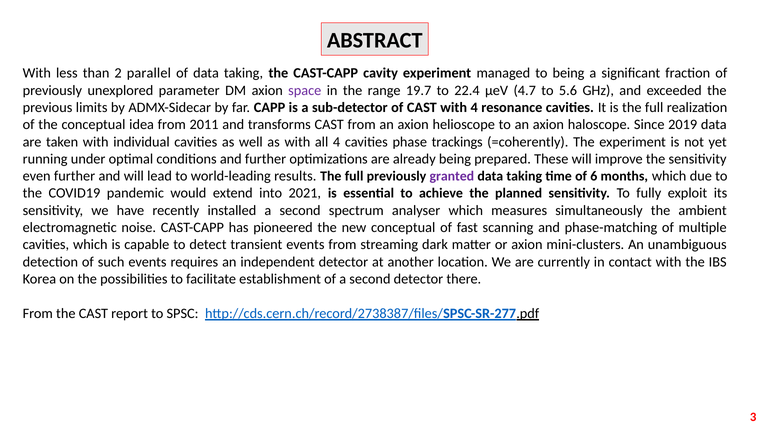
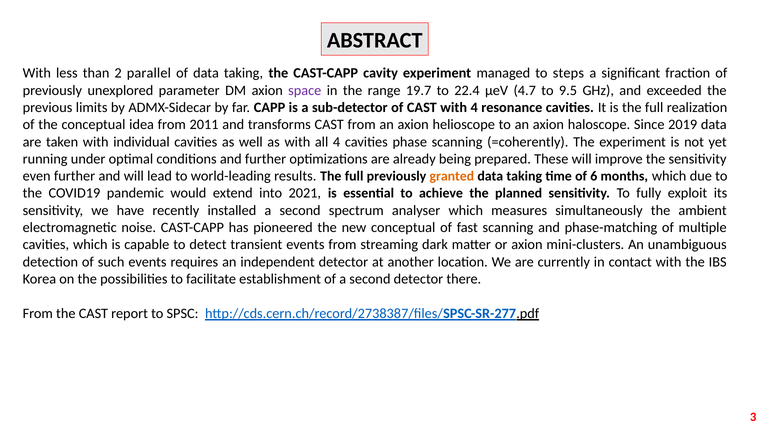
to being: being -> steps (568, 73)
5.6: 5.6 -> 9.5 (568, 90)
phase trackings: trackings -> scanning (457, 142)
granted colour: purple -> orange (452, 176)
